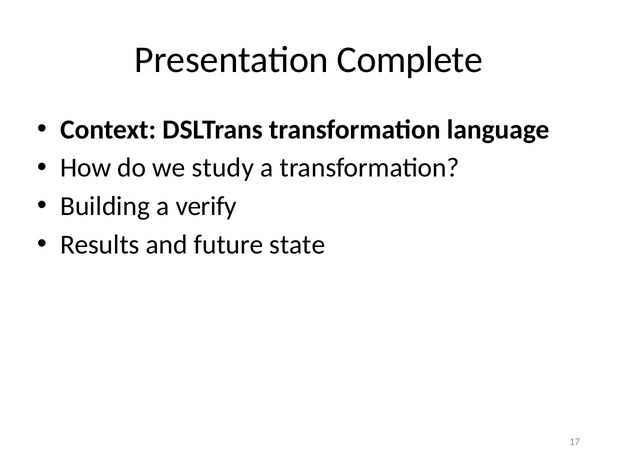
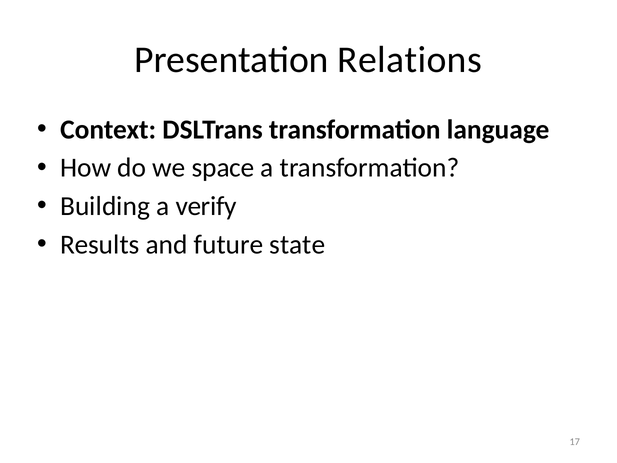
Complete: Complete -> Relations (410, 60)
study: study -> space (223, 168)
